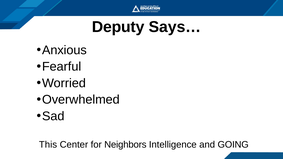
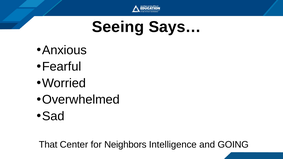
Deputy: Deputy -> Seeing (118, 27)
This: This -> That (48, 145)
